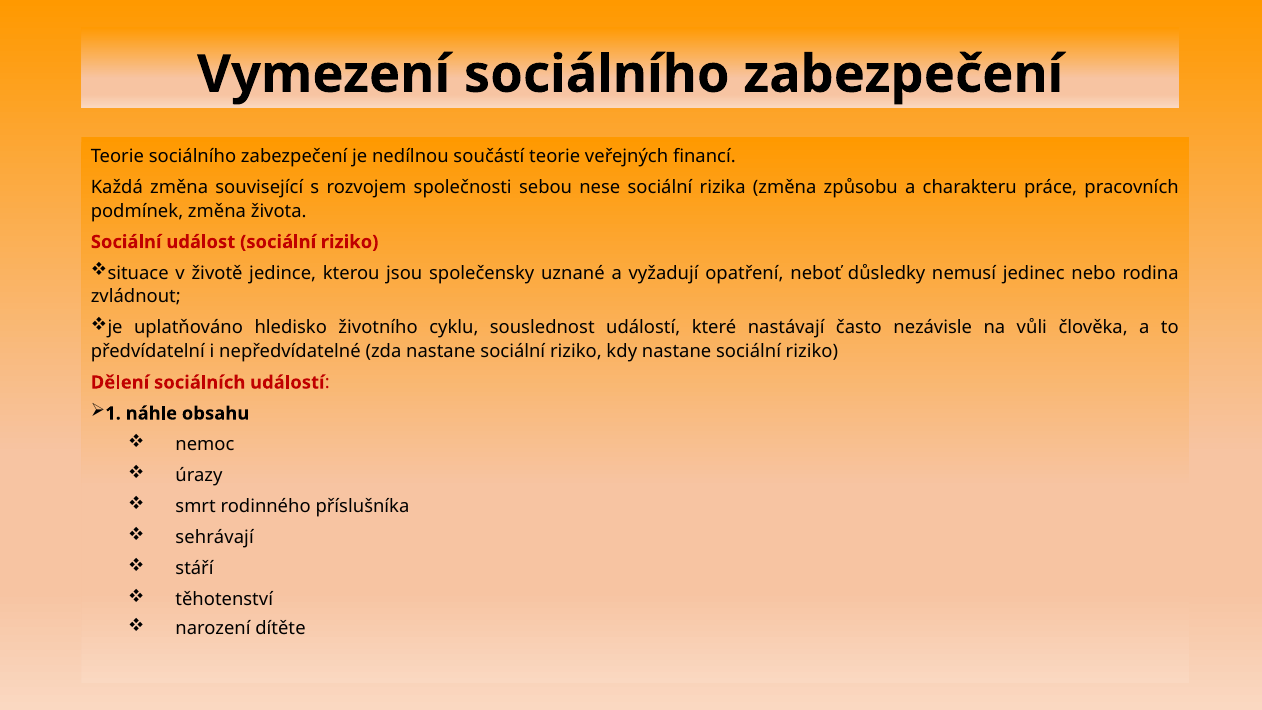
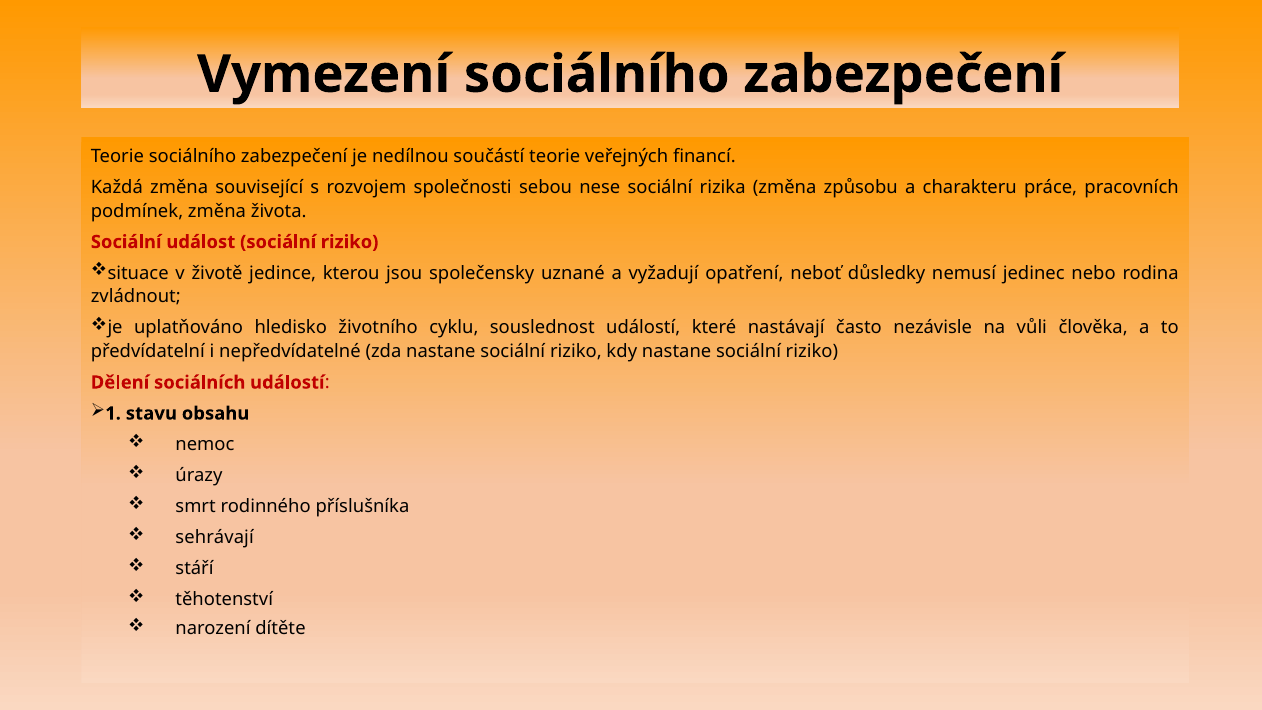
náhle: náhle -> stavu (151, 413)
